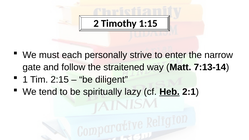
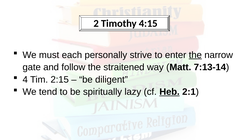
1:15: 1:15 -> 4:15 (148, 23)
the underline: none -> present (195, 55)
1: 1 -> 4 (25, 80)
